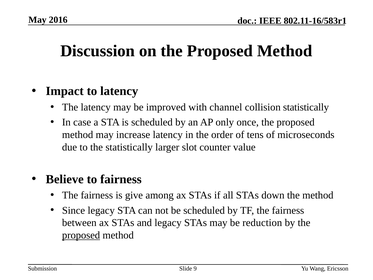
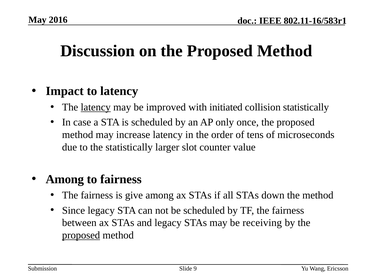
latency underline: none -> present (96, 107)
channel: channel -> initiated (226, 107)
Believe: Believe -> Among (65, 179)
reduction: reduction -> receiving (262, 223)
